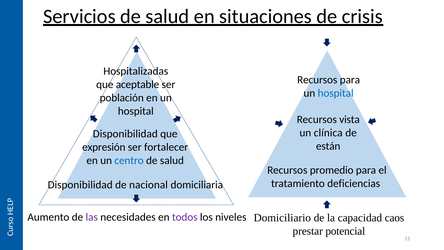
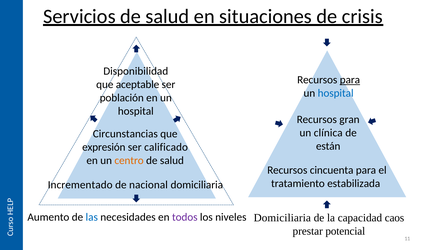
Hospitalizadas: Hospitalizadas -> Disponibilidad (136, 71)
para underline: none -> present (350, 80)
vista: vista -> gran (349, 119)
Disponibilidad: Disponibilidad -> Circunstancias (125, 134)
fortalecer: fortalecer -> calificado (166, 147)
centro colour: blue -> orange (129, 160)
promedio: promedio -> cincuenta (332, 170)
deficiencias: deficiencias -> estabilizada (354, 183)
Disponibilidad: Disponibilidad -> Incrementado (80, 185)
las colour: purple -> blue (92, 217)
niveles Domiciliario: Domiciliario -> Domiciliaria (282, 218)
